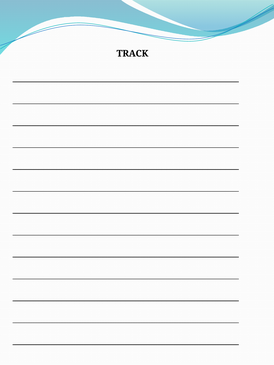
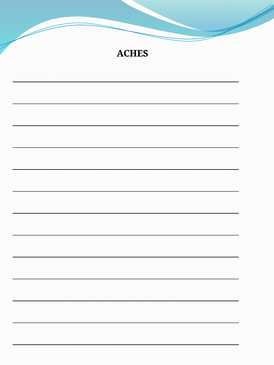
TRACK: TRACK -> ACHES (132, 54)
